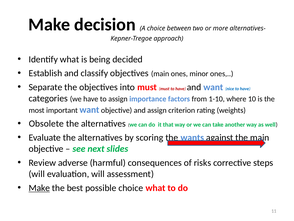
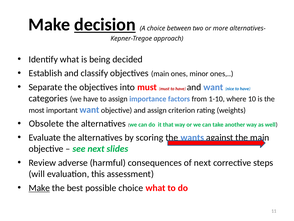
decision underline: none -> present (105, 25)
of risks: risks -> next (202, 162)
evaluation will: will -> this (98, 174)
